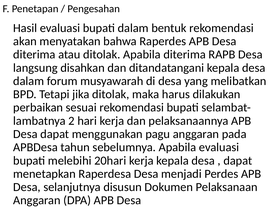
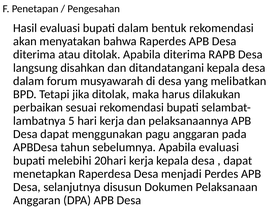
2: 2 -> 5 (71, 121)
